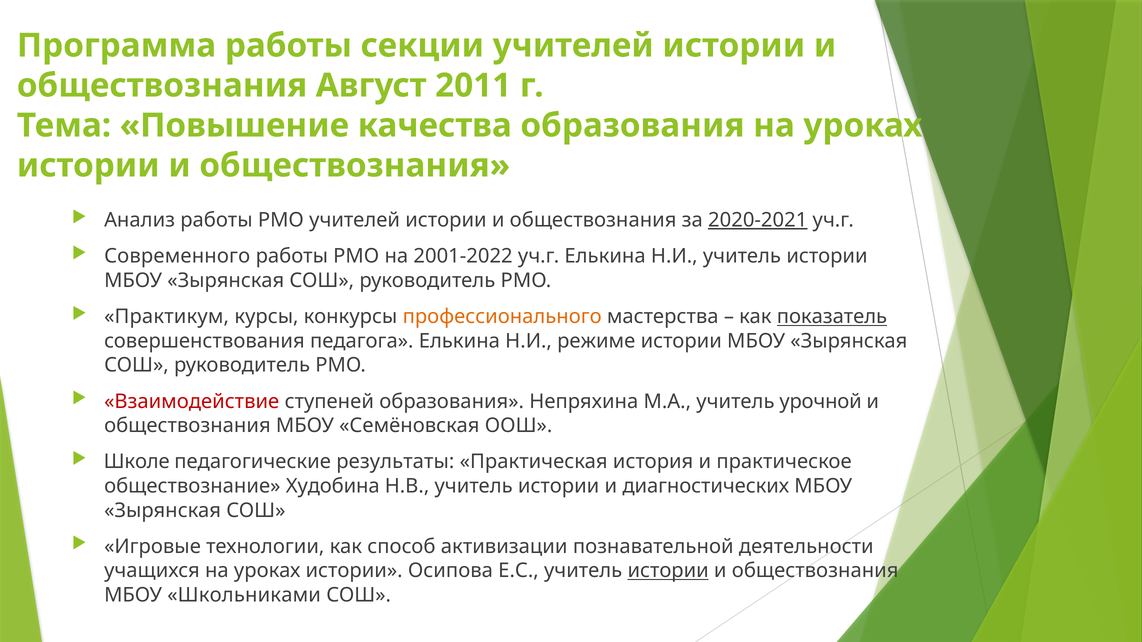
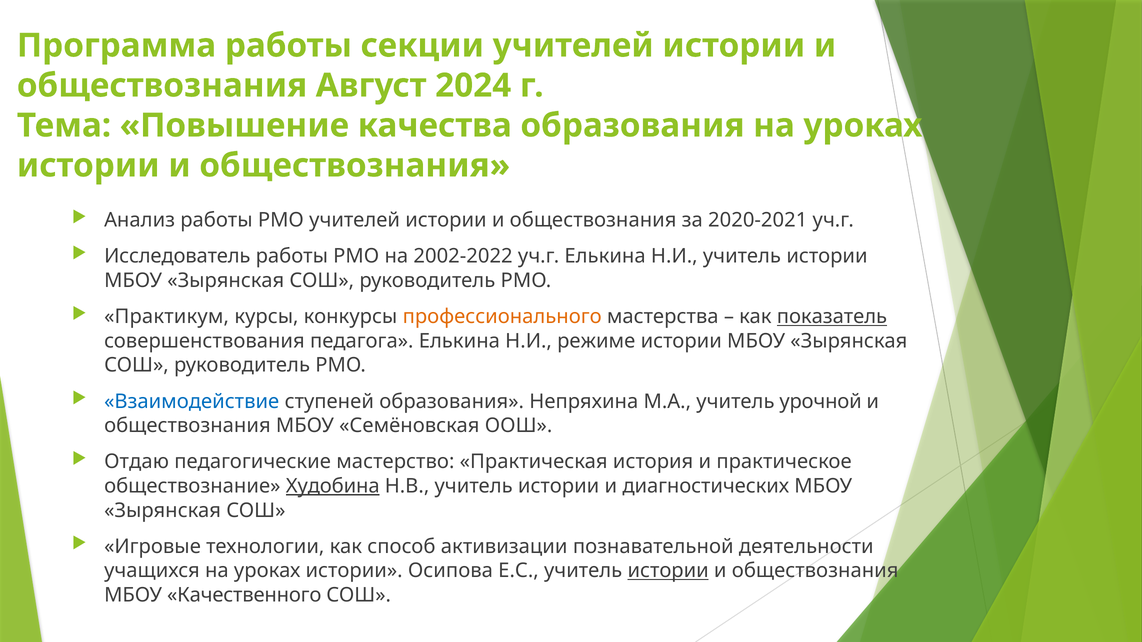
2011: 2011 -> 2024 (473, 86)
2020-2021 underline: present -> none (758, 220)
Современного: Современного -> Исследователь (177, 256)
2001-2022: 2001-2022 -> 2002-2022 (463, 256)
Взаимодействие colour: red -> blue (192, 402)
Школе: Школе -> Отдаю (137, 462)
результаты: результаты -> мастерство (395, 462)
Худобина underline: none -> present (333, 486)
Школьниками: Школьниками -> Качественного (244, 595)
